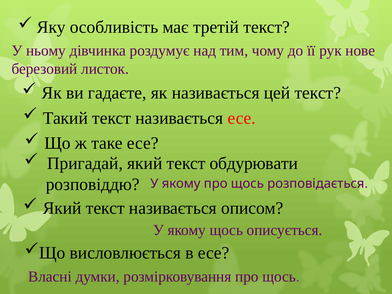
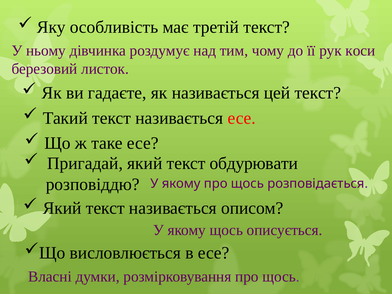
нове: нове -> коси (360, 51)
